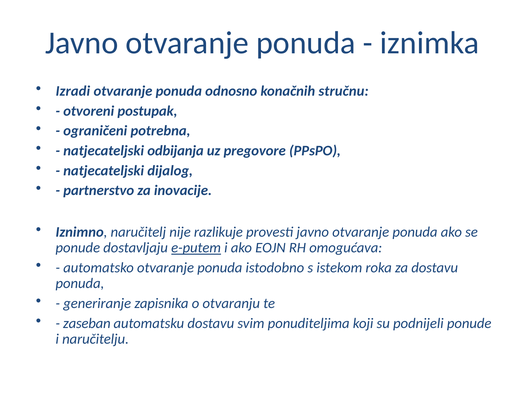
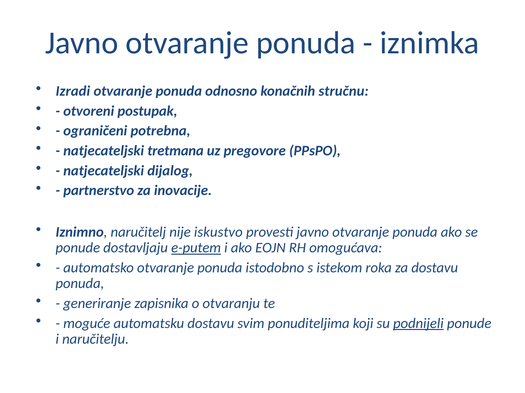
odbijanja: odbijanja -> tretmana (176, 151)
razlikuje: razlikuje -> iskustvo (218, 233)
zaseban: zaseban -> moguće (87, 324)
podnijeli underline: none -> present (418, 324)
